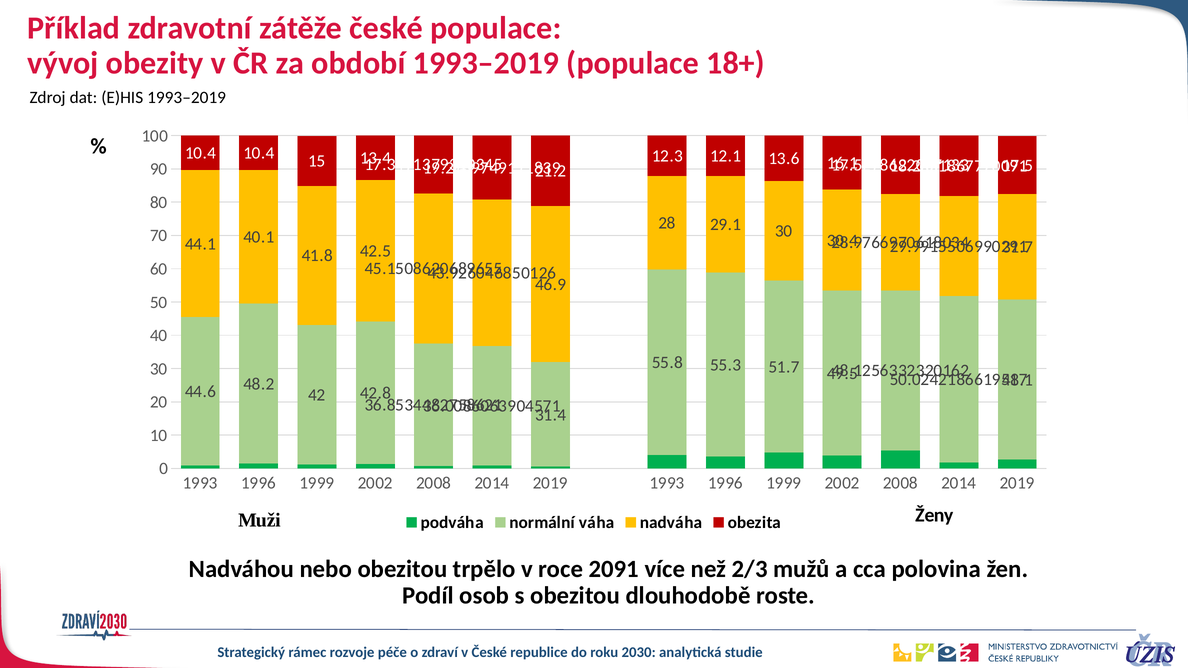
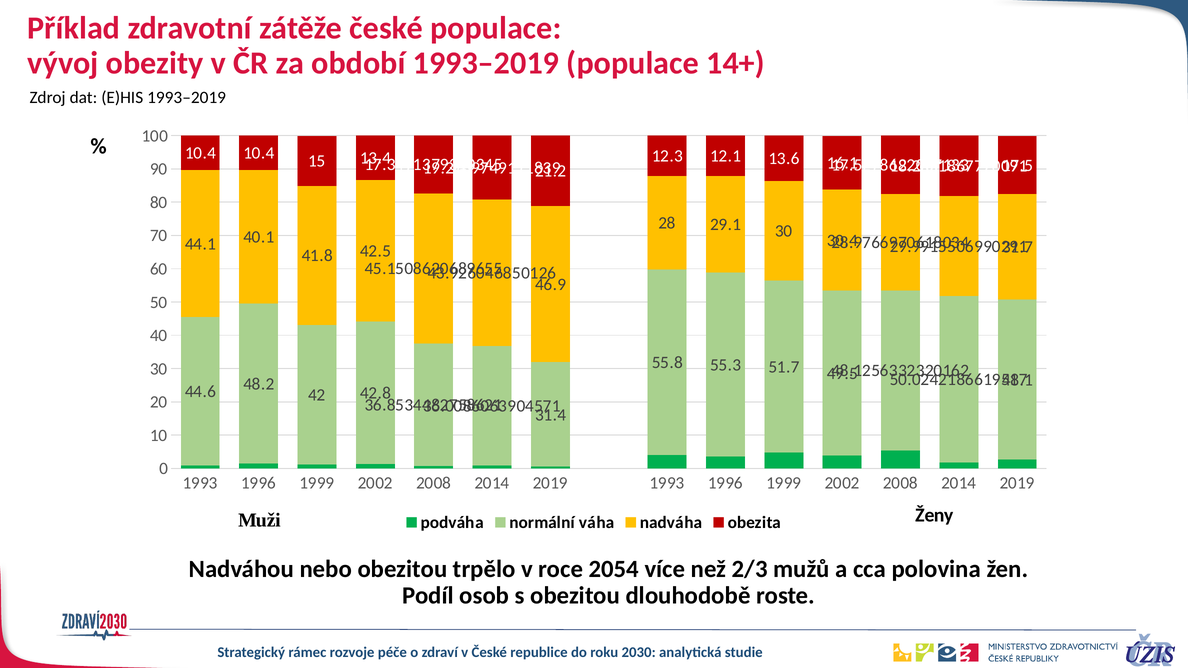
18+: 18+ -> 14+ (736, 63)
2091: 2091 -> 2054 (614, 569)
